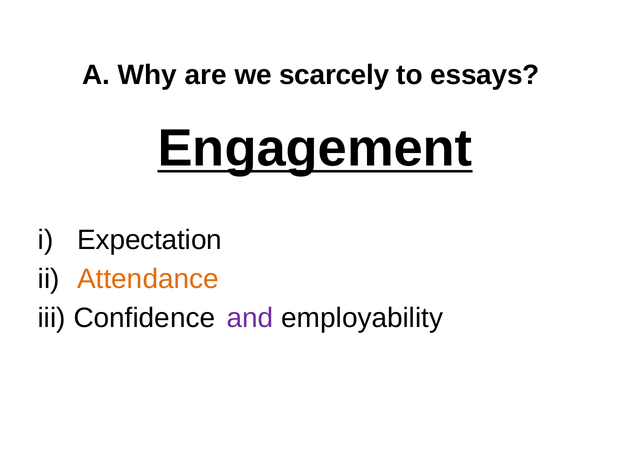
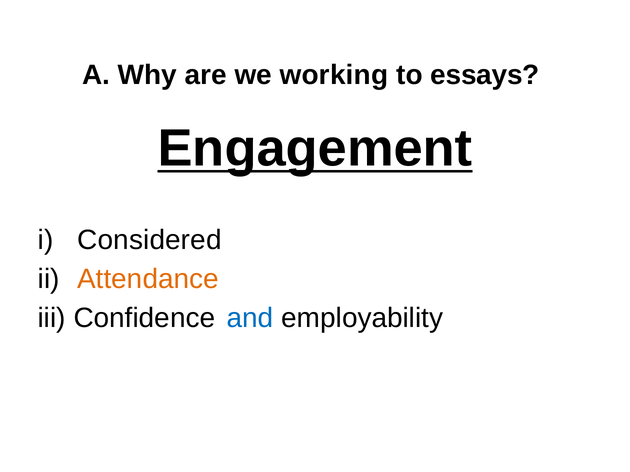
scarcely: scarcely -> working (334, 75)
Expectation: Expectation -> Considered (149, 240)
and colour: purple -> blue (250, 319)
